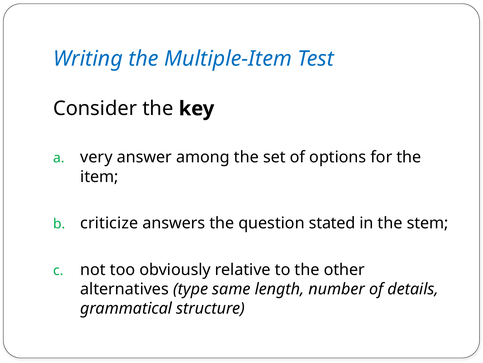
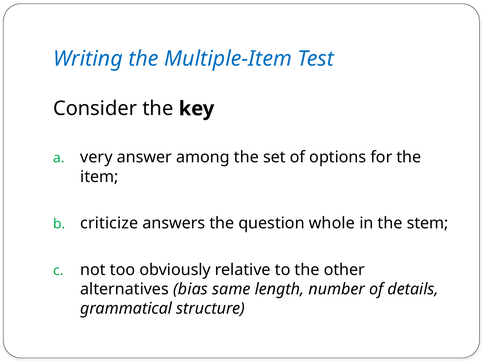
stated: stated -> whole (332, 223)
type: type -> bias (191, 289)
